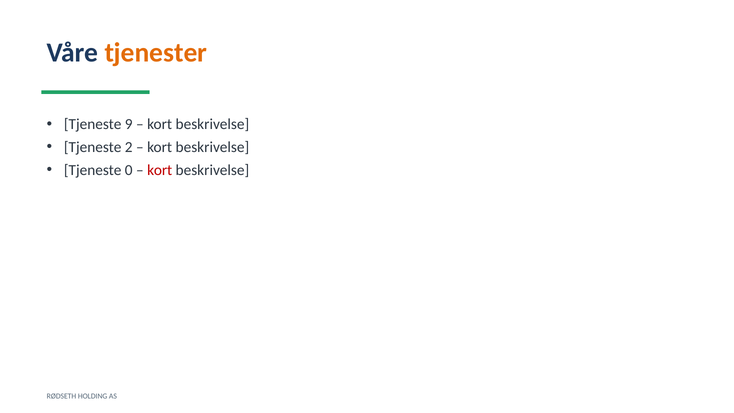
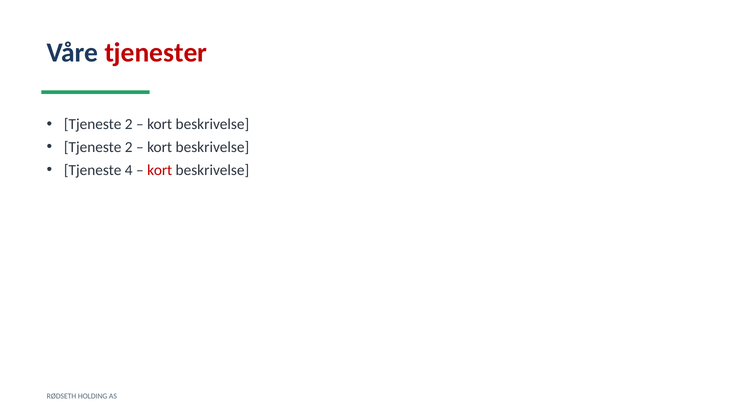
tjenester colour: orange -> red (156, 52)
9: 9 -> 2 (129, 124)
0: 0 -> 4 (129, 170)
